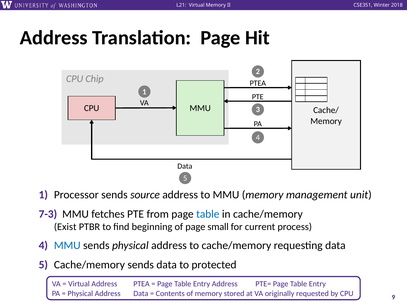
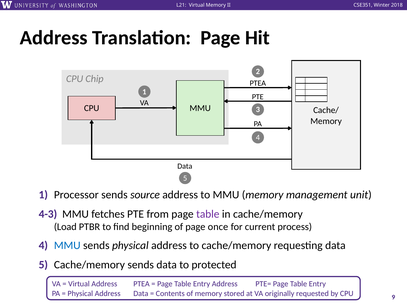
7-3: 7-3 -> 4-3 (48, 214)
table colour: blue -> purple (208, 214)
Exist: Exist -> Load (65, 227)
small: small -> once (218, 227)
